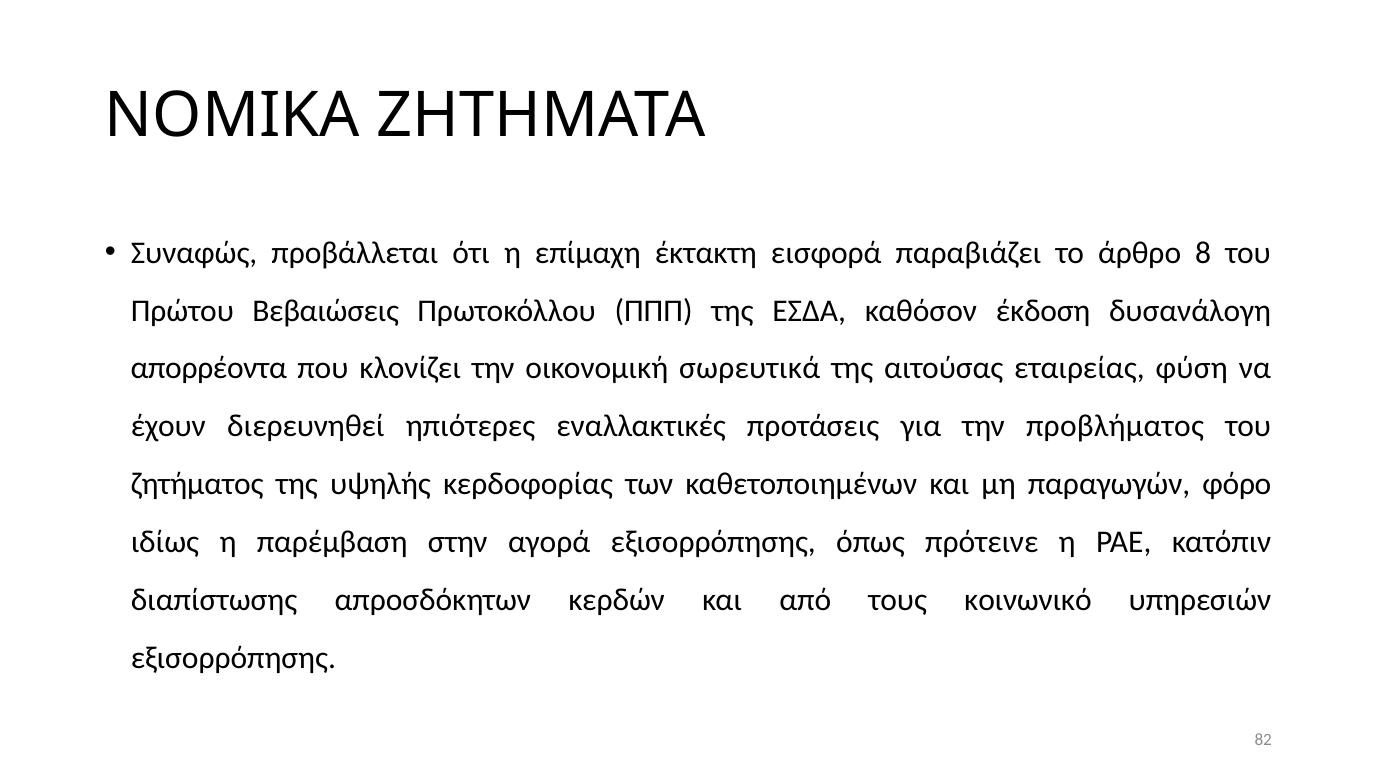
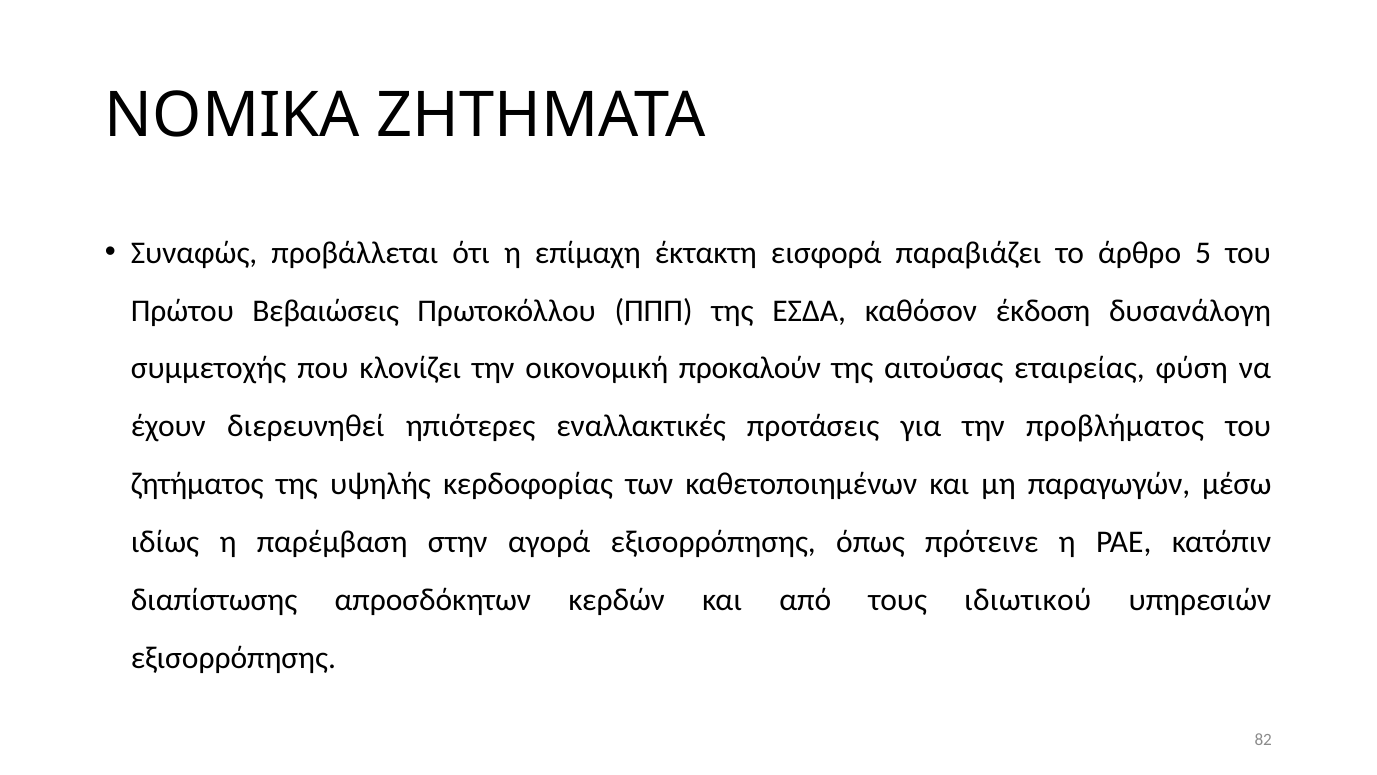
8: 8 -> 5 (1203, 253)
απορρέοντα: απορρέοντα -> συμμετοχής (209, 368)
σωρευτικά: σωρευτικά -> προκαλούν (750, 368)
φόρο: φόρο -> μέσω (1237, 484)
κοινωνικό: κοινωνικό -> ιδιωτικού (1028, 600)
